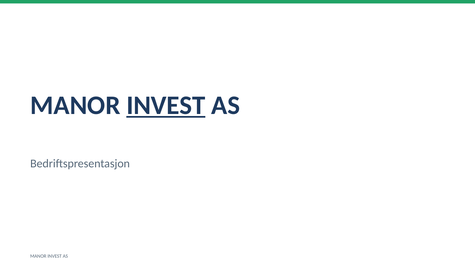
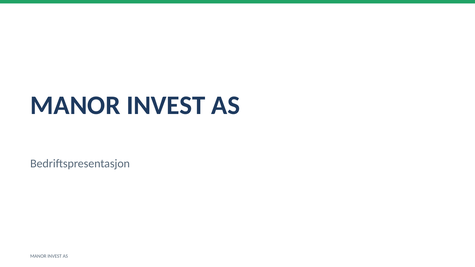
INVEST underline: present -> none (166, 105)
